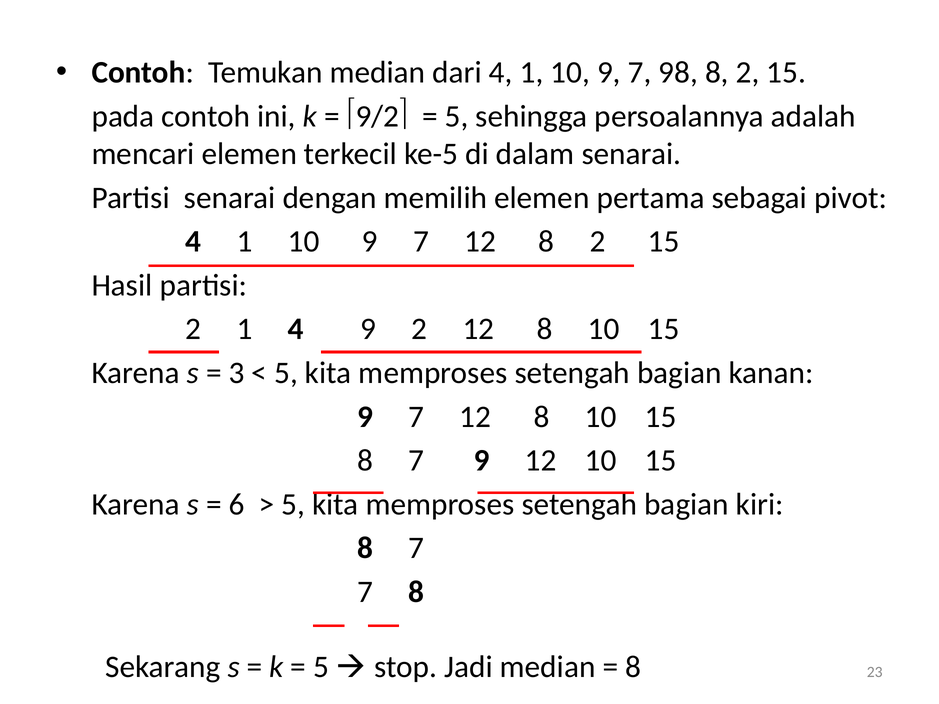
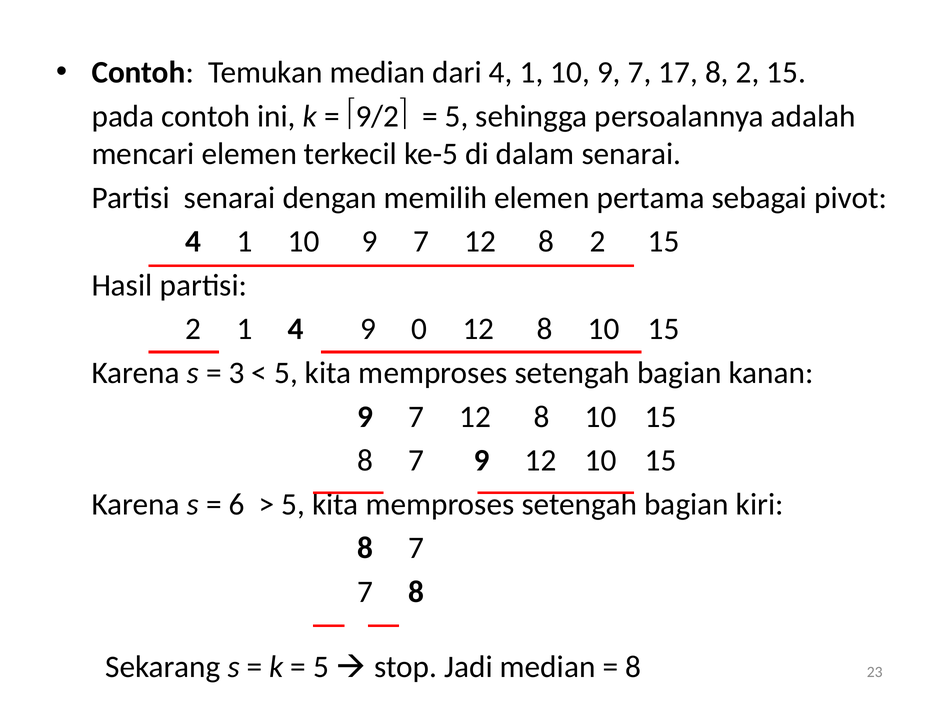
98: 98 -> 17 (678, 73)
9 2: 2 -> 0 (419, 329)
